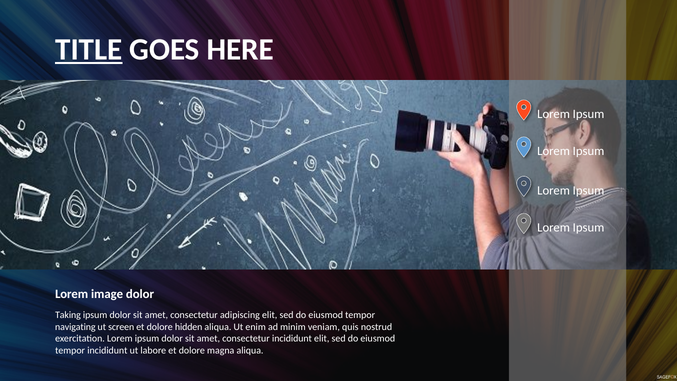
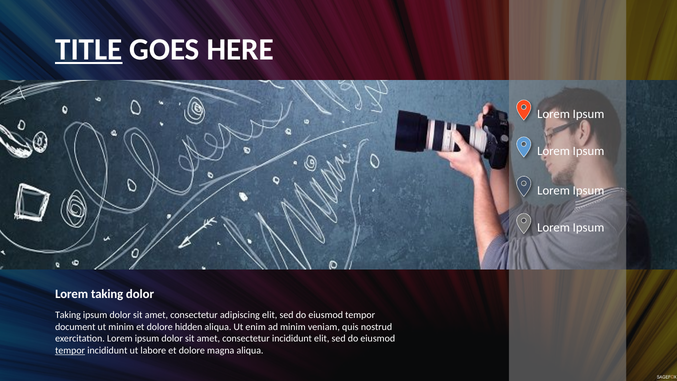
Lorem image: image -> taking (107, 294)
navigating: navigating -> document (75, 327)
ut screen: screen -> minim (121, 327)
tempor underline: none -> present (70, 350)
